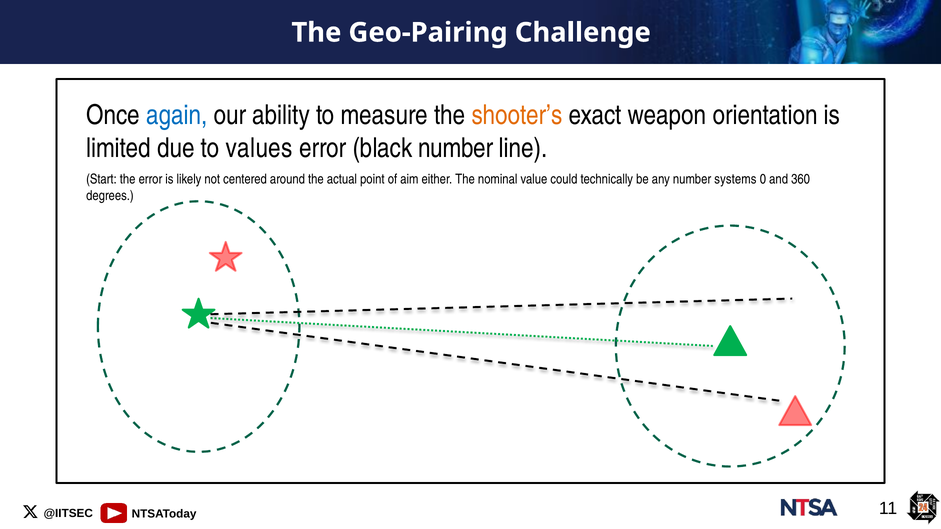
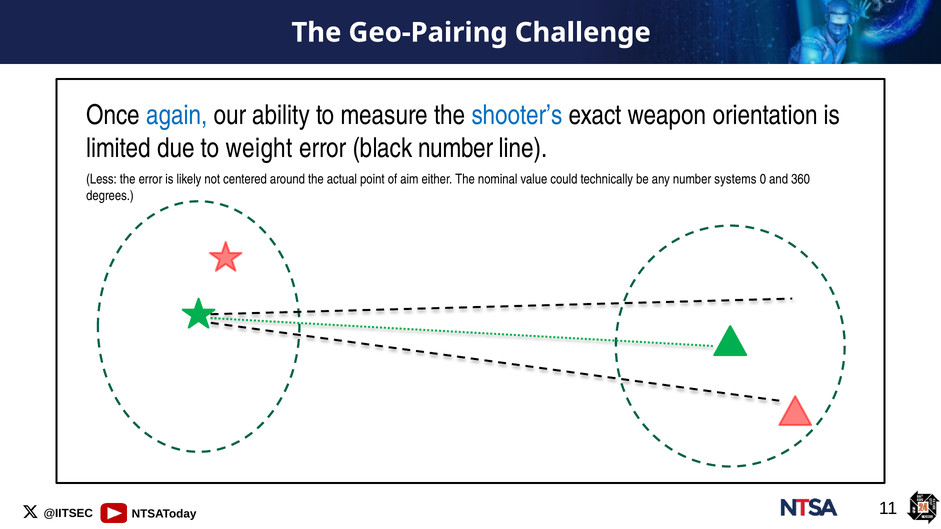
shooter’s colour: orange -> blue (517, 115)
values: values -> weight (259, 148)
Start: Start -> Less (101, 180)
